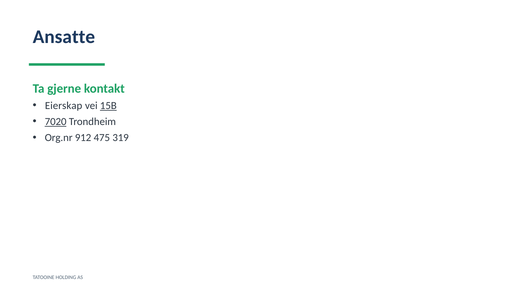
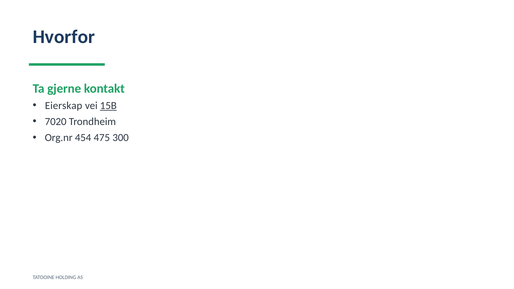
Ansatte: Ansatte -> Hvorfor (64, 37)
7020 underline: present -> none (56, 122)
912: 912 -> 454 (83, 138)
319: 319 -> 300 (121, 138)
